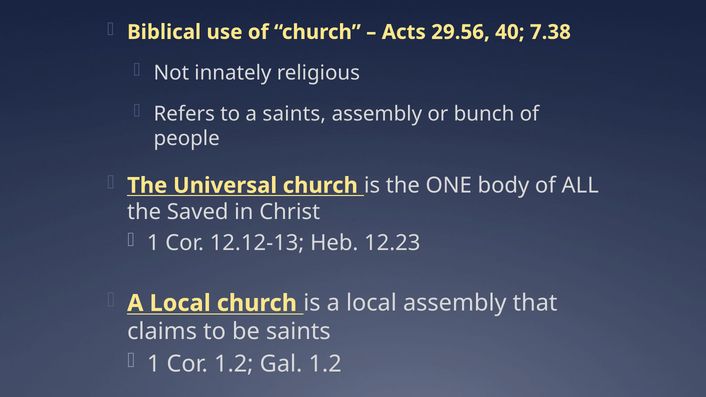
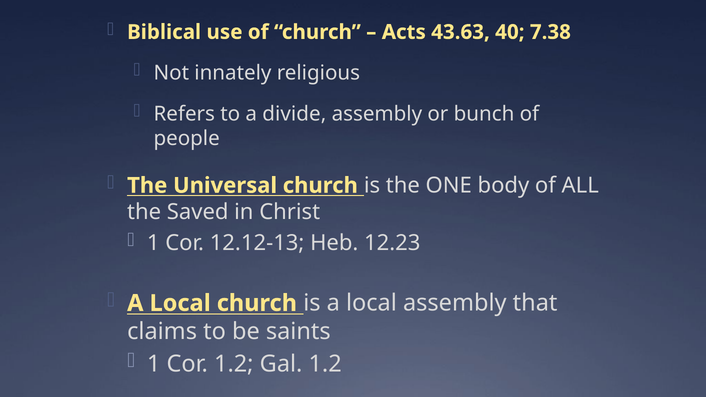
29.56: 29.56 -> 43.63 (461, 32)
a saints: saints -> divide (294, 114)
